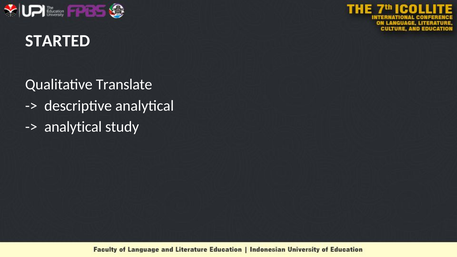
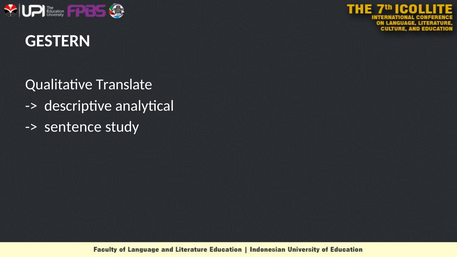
STARTED: STARTED -> GESTERN (58, 41)
analytical: analytical -> sentence (73, 127)
